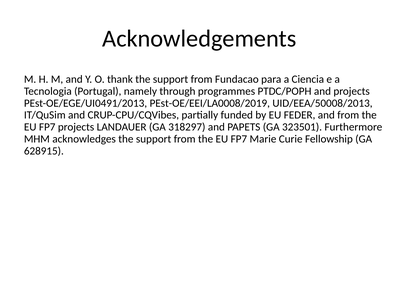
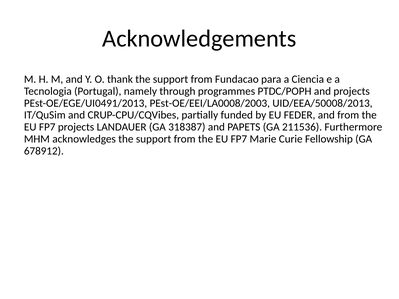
PEst-OE/EEI/LA0008/2019: PEst-OE/EEI/LA0008/2019 -> PEst-OE/EEI/LA0008/2003 (210, 103)
318297: 318297 -> 318387 (187, 127)
323501: 323501 -> 211536 (302, 127)
628915: 628915 -> 678912 (44, 151)
